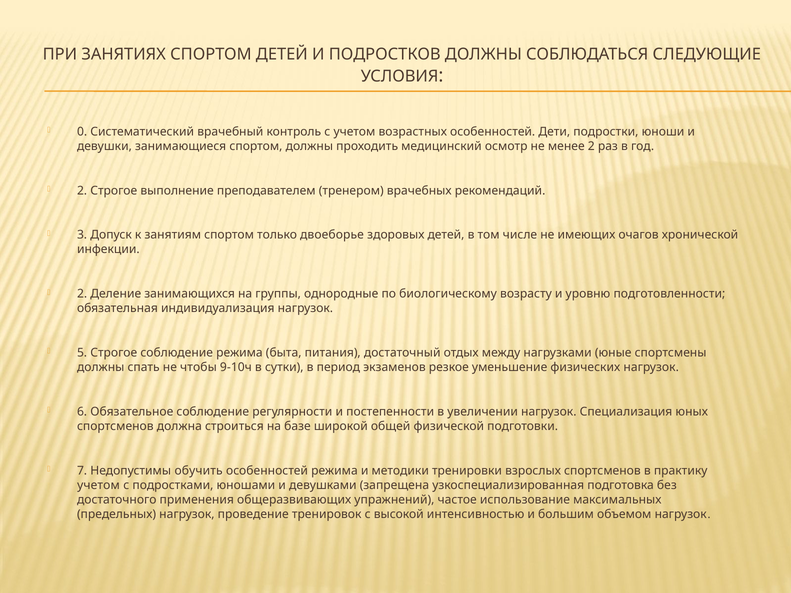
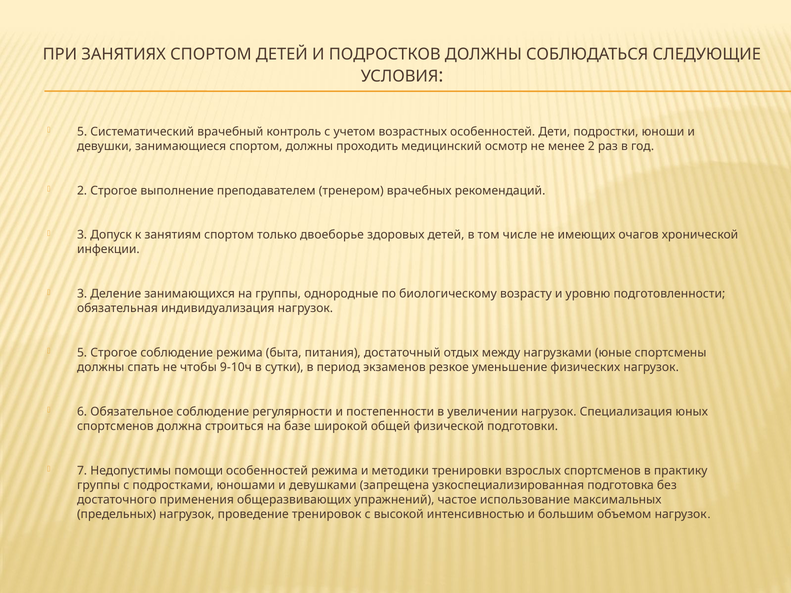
0: 0 -> 5 (82, 132)
2: 2 -> 3 (82, 294)
обучить: обучить -> помощи (199, 471)
учетом: учетом -> группы (99, 485)
